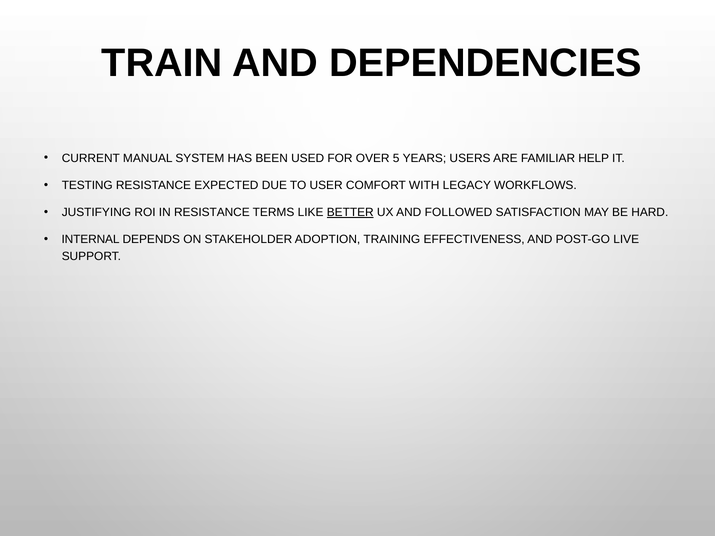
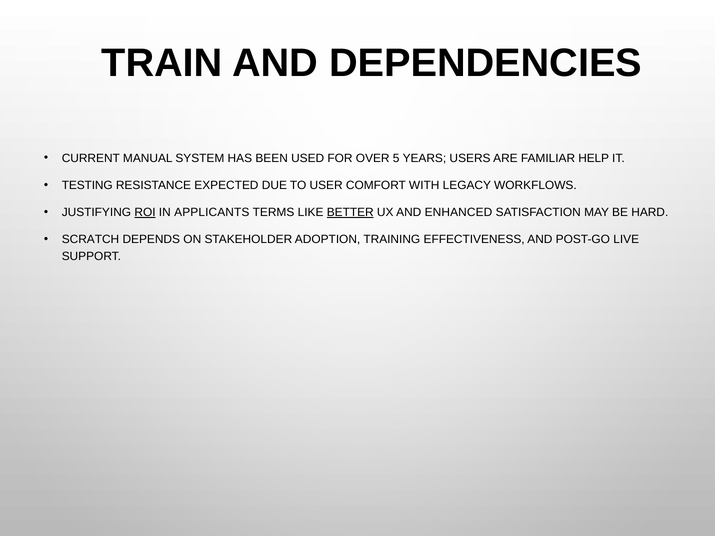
ROI underline: none -> present (145, 212)
IN RESISTANCE: RESISTANCE -> APPLICANTS (212, 212)
FOLLOWED: FOLLOWED -> ENHANCED (458, 212)
INTERNAL: INTERNAL -> SCRATCH (90, 239)
